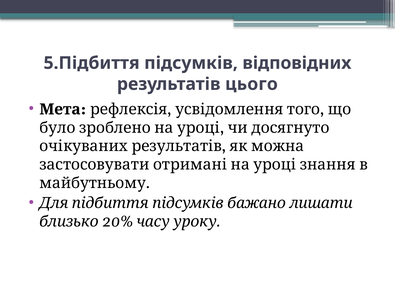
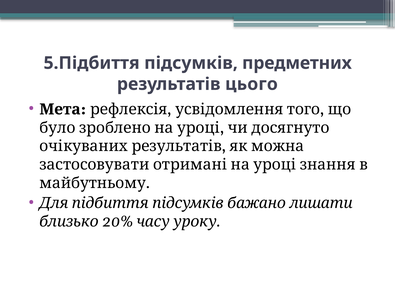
відповідних: відповідних -> предметних (297, 63)
